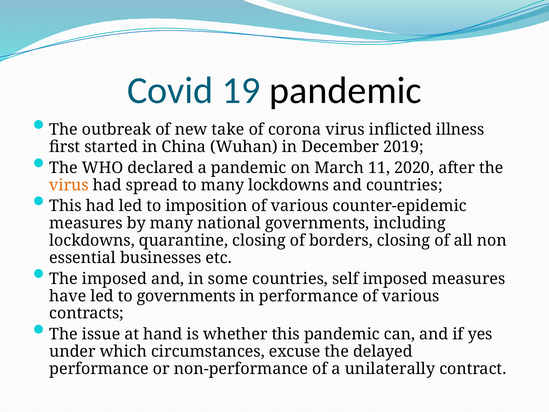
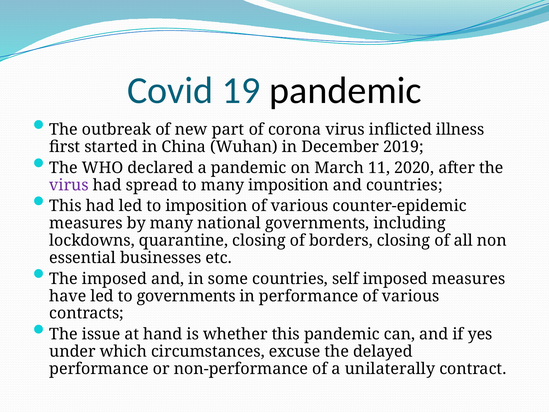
take: take -> part (228, 130)
virus colour: orange -> purple (69, 185)
many lockdowns: lockdowns -> imposition (289, 185)
